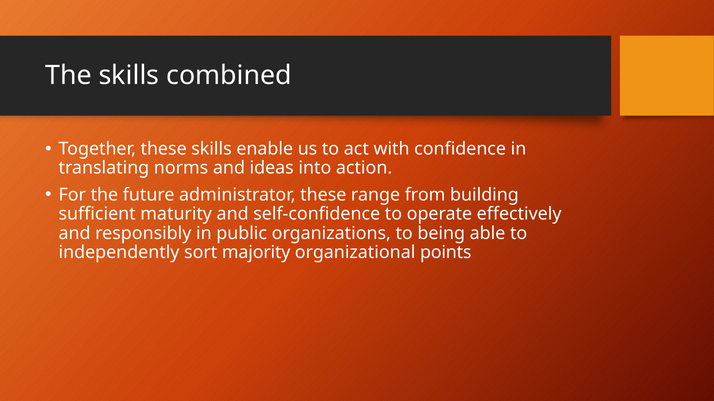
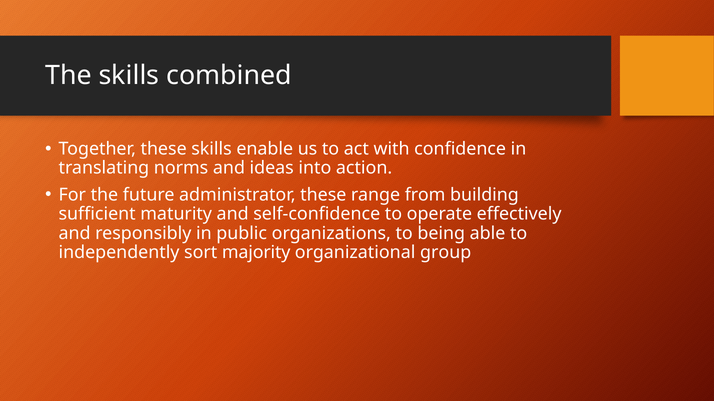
points: points -> group (446, 253)
